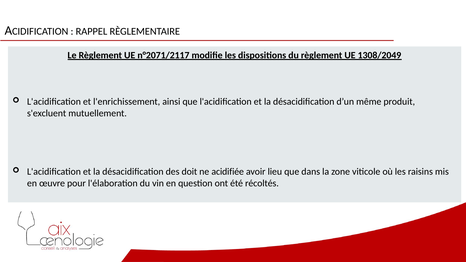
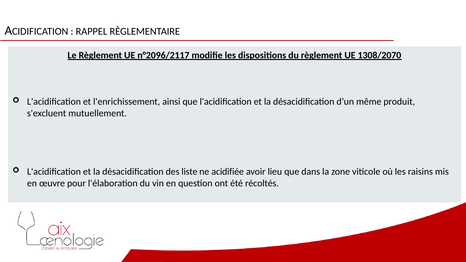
n°2071/2117: n°2071/2117 -> n°2096/2117 (163, 55)
1308/2049: 1308/2049 -> 1308/2070 (379, 55)
doit: doit -> liste (189, 172)
